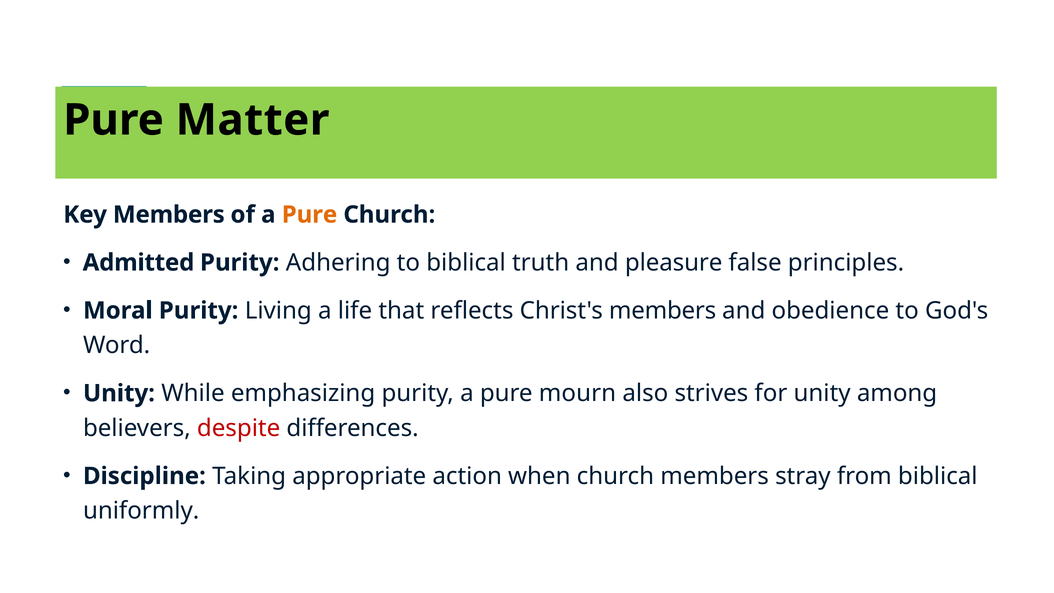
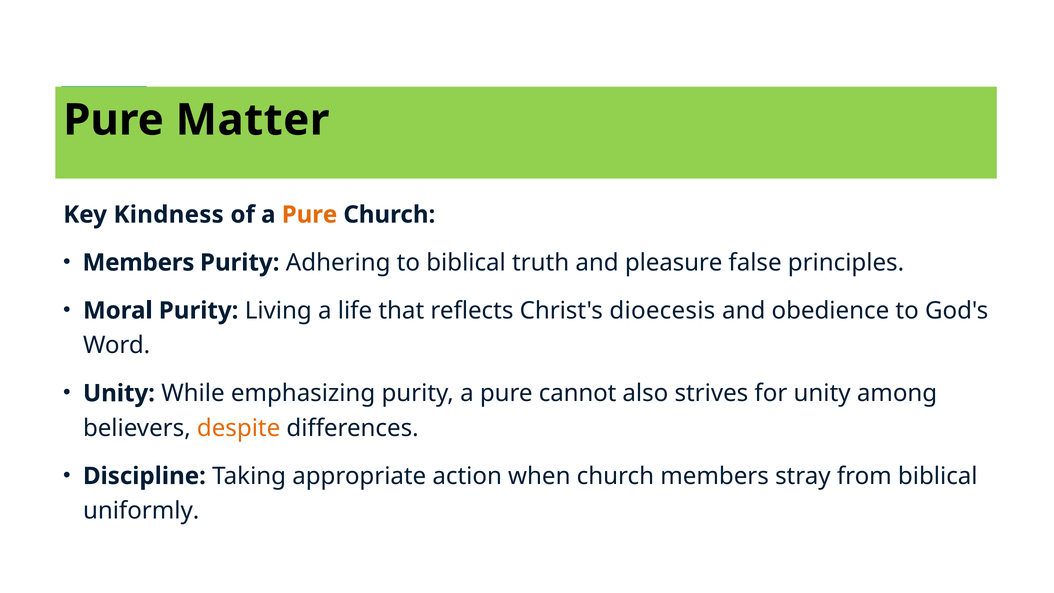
Key Members: Members -> Kindness (169, 215)
Admitted: Admitted -> Members (138, 263)
Christ's members: members -> dioecesis (662, 311)
mourn: mourn -> cannot (578, 393)
despite colour: red -> orange (239, 428)
